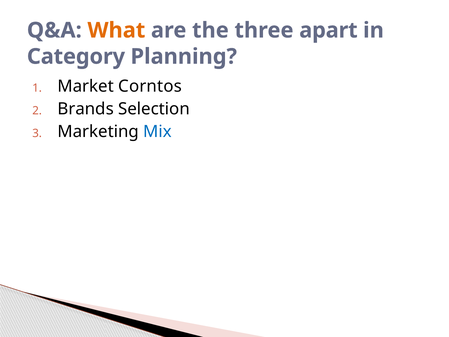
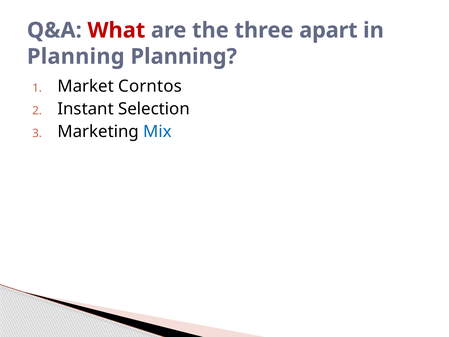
What colour: orange -> red (116, 30)
Category: Category -> Planning (76, 57)
Brands: Brands -> Instant (86, 109)
